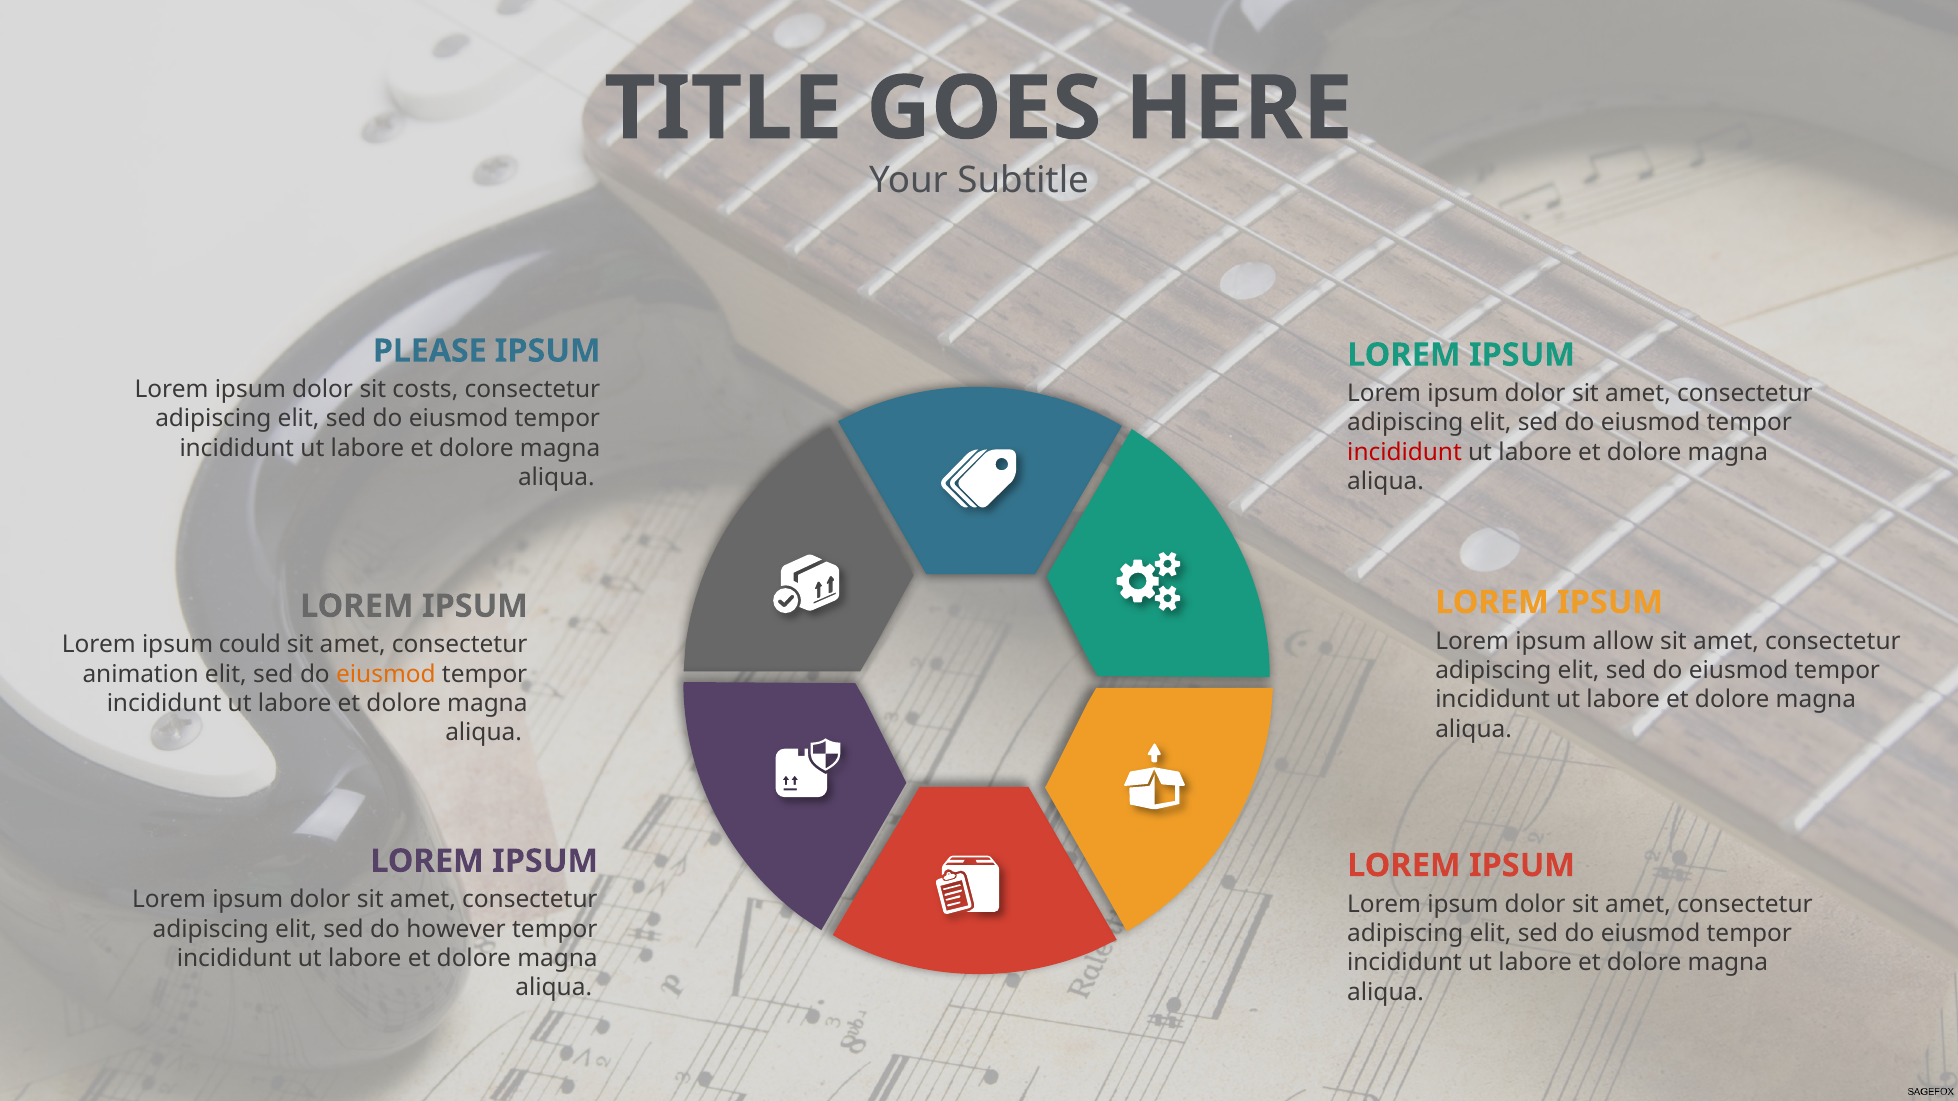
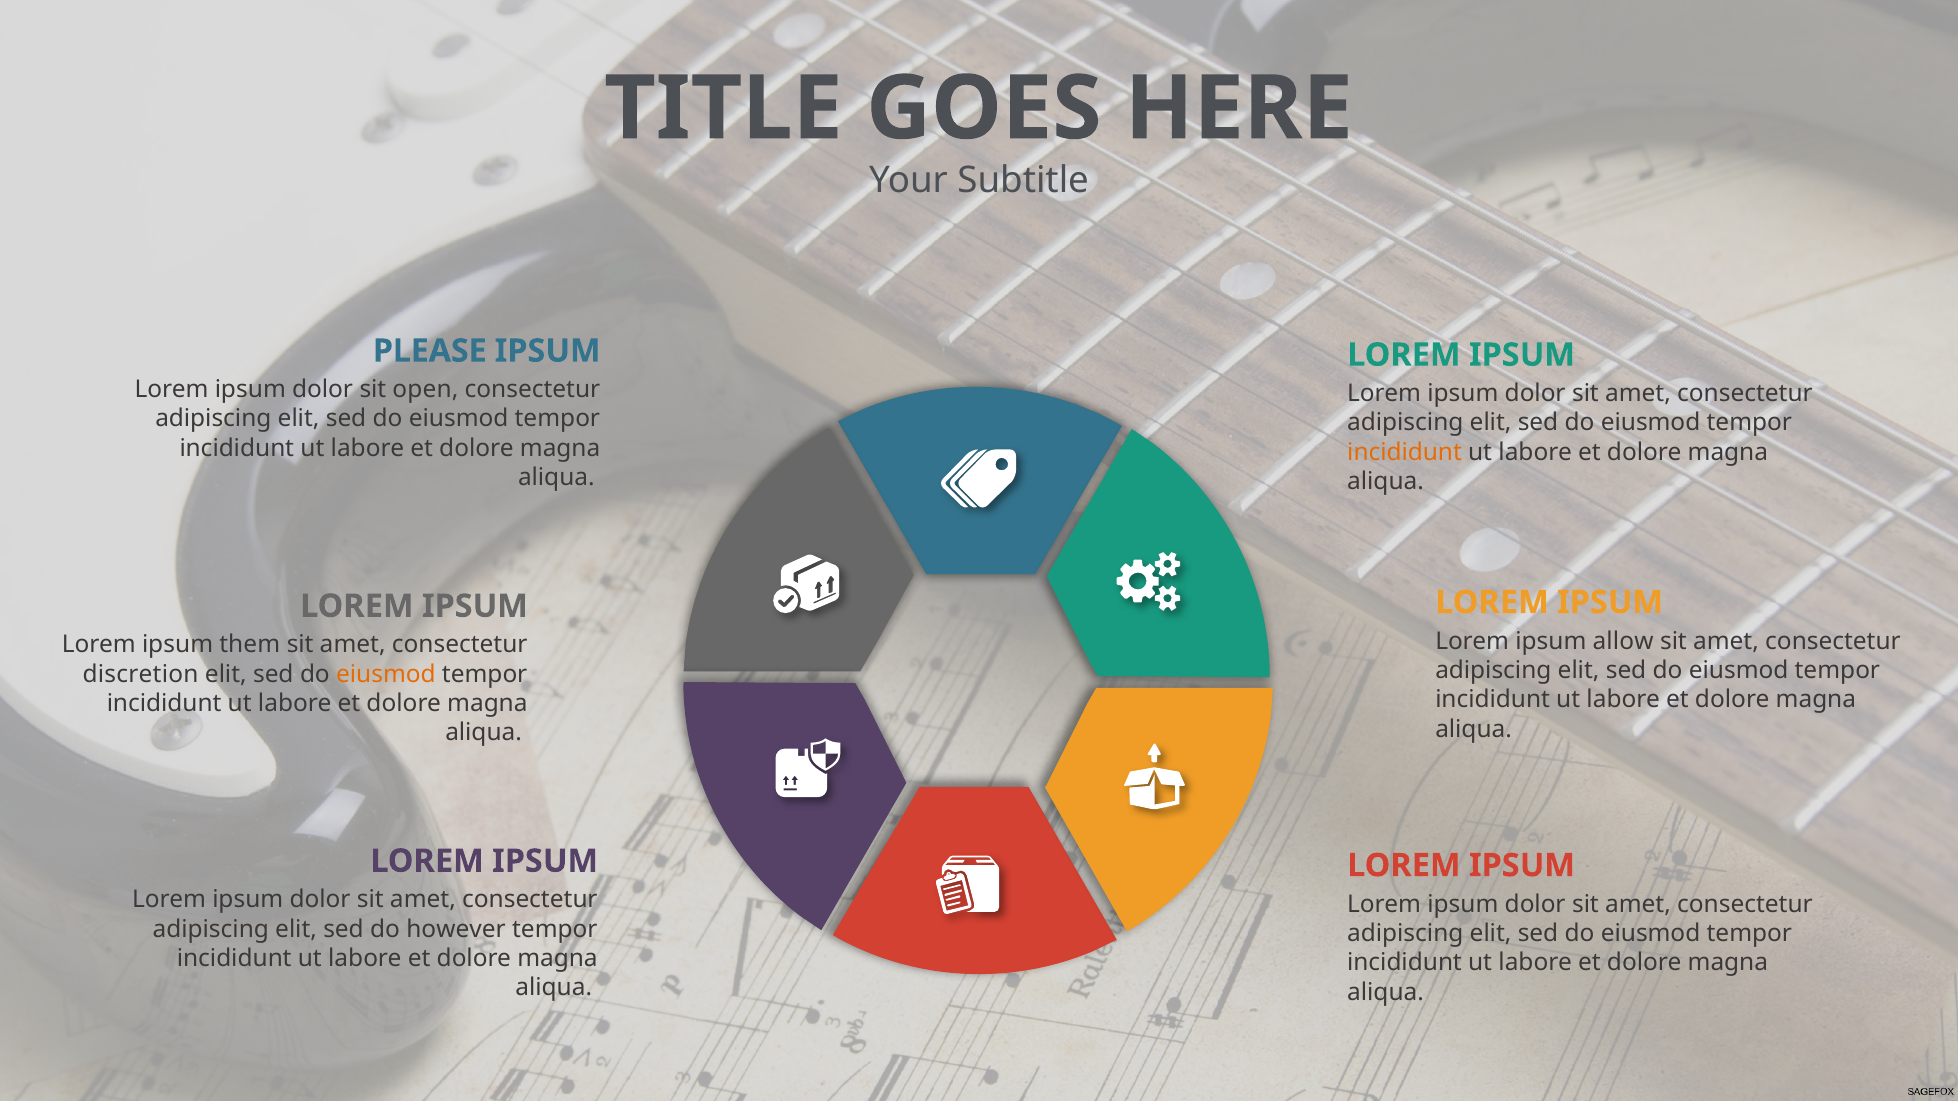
costs: costs -> open (425, 390)
incididunt colour: red -> orange (1405, 452)
could: could -> them (250, 645)
animation: animation -> discretion (141, 674)
